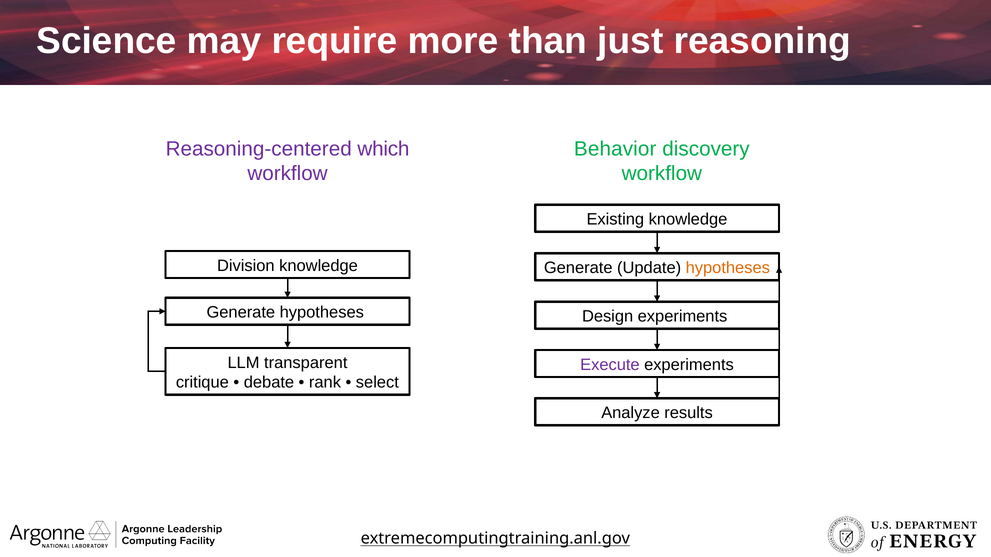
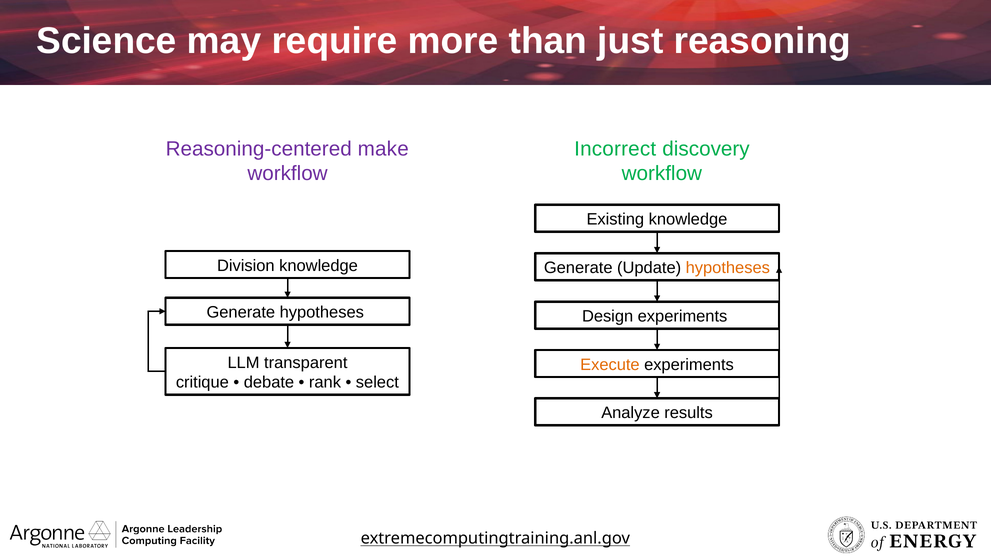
Behavior: Behavior -> Incorrect (615, 149)
which: which -> make (383, 149)
Execute colour: purple -> orange (610, 365)
